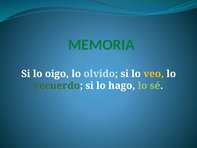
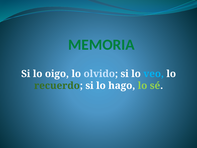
veo colour: yellow -> light blue (154, 74)
